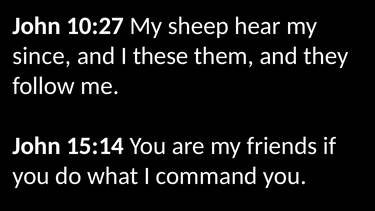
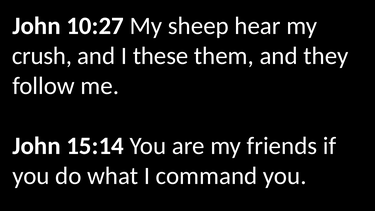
since: since -> crush (42, 56)
